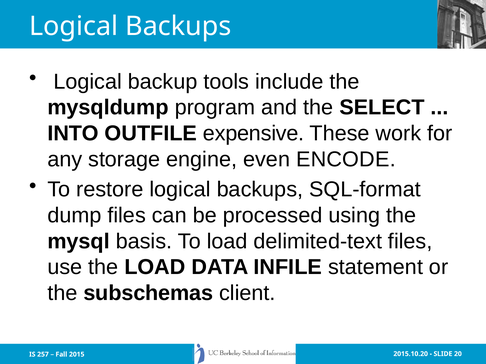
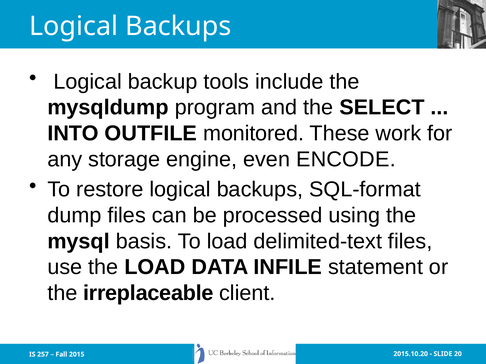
expensive: expensive -> monitored (254, 134)
subschemas: subschemas -> irreplaceable (148, 293)
